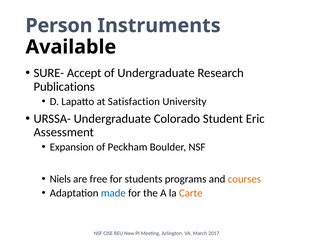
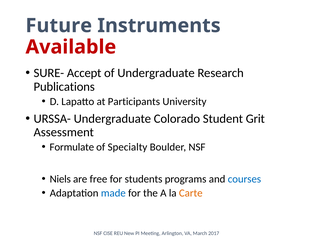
Person: Person -> Future (59, 26)
Available colour: black -> red (71, 47)
Satisfaction: Satisfaction -> Participants (134, 101)
Eric: Eric -> Grit (255, 119)
Expansion: Expansion -> Formulate (72, 147)
Peckham: Peckham -> Specialty (127, 147)
courses colour: orange -> blue (244, 179)
